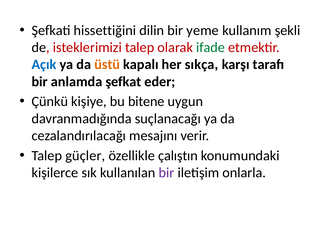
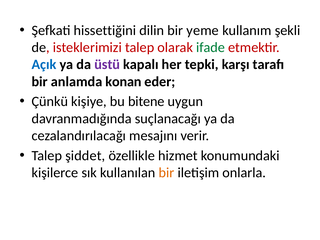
üstü colour: orange -> purple (107, 65)
sıkça: sıkça -> tepki (202, 65)
şefkat: şefkat -> konan (123, 82)
güçler: güçler -> şiddet (85, 156)
çalıştın: çalıştın -> hizmet (178, 156)
bir colour: purple -> orange (167, 173)
